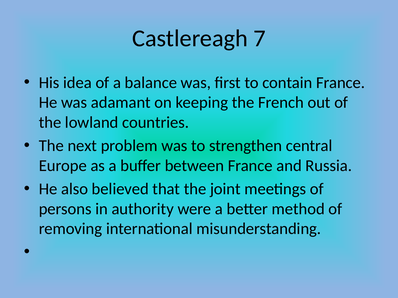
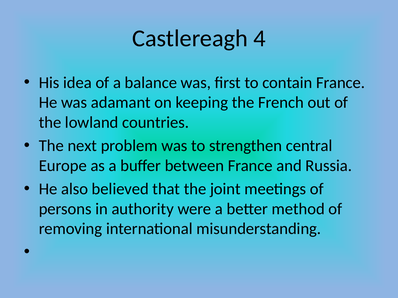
7: 7 -> 4 (260, 39)
